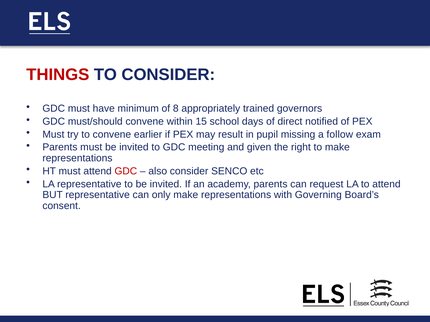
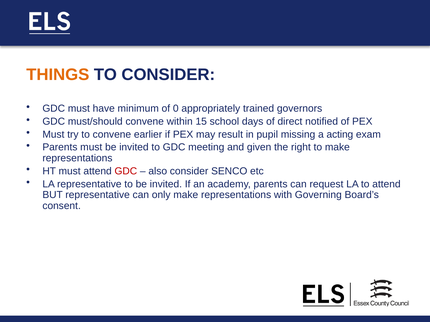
THINGS colour: red -> orange (58, 75)
8: 8 -> 0 (176, 109)
follow: follow -> acting (340, 135)
